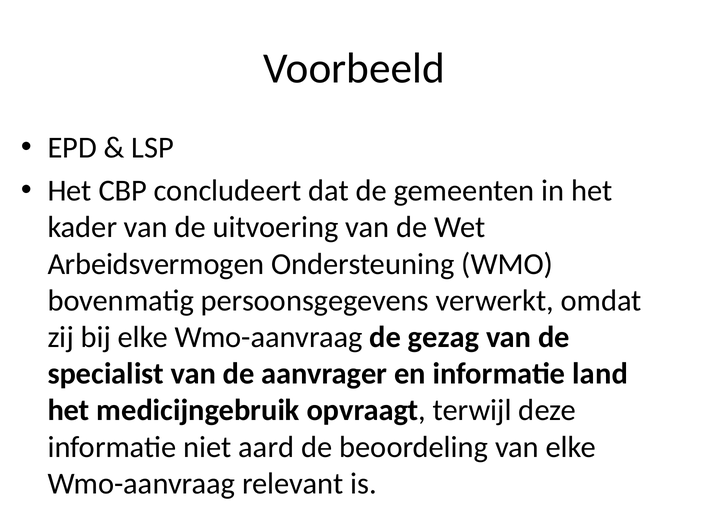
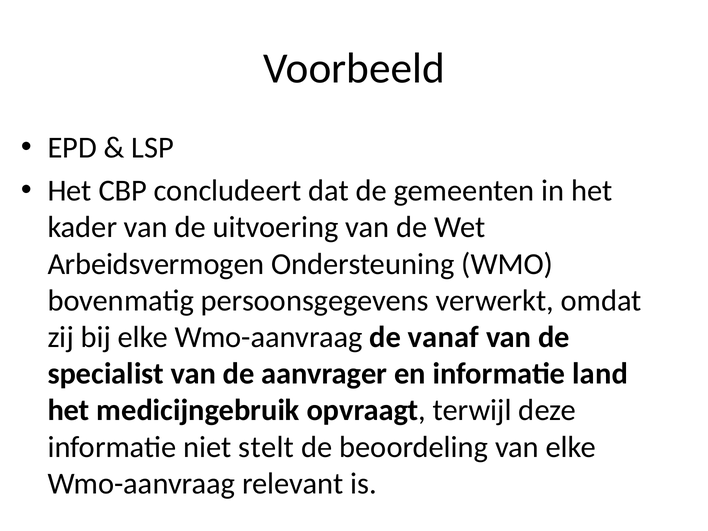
gezag: gezag -> vanaf (443, 337)
aard: aard -> stelt (266, 447)
